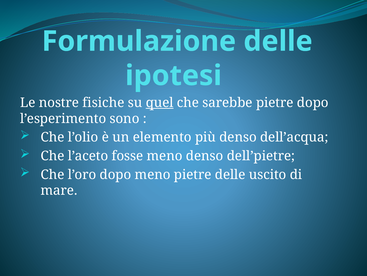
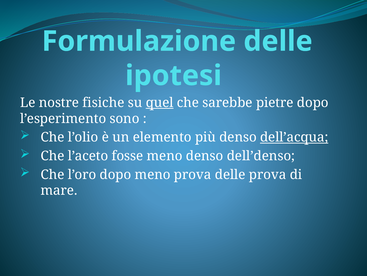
dell’acqua underline: none -> present (294, 137)
dell’pietre: dell’pietre -> dell’denso (261, 156)
meno pietre: pietre -> prova (193, 174)
delle uscito: uscito -> prova (268, 174)
